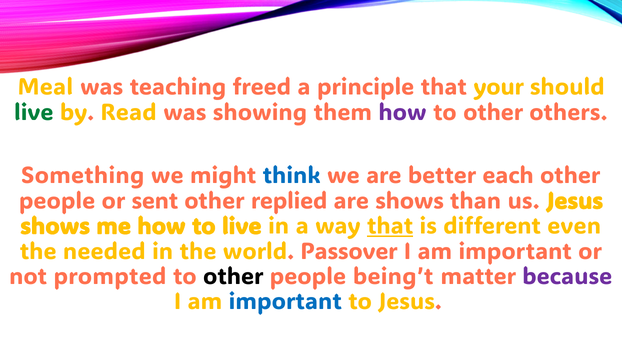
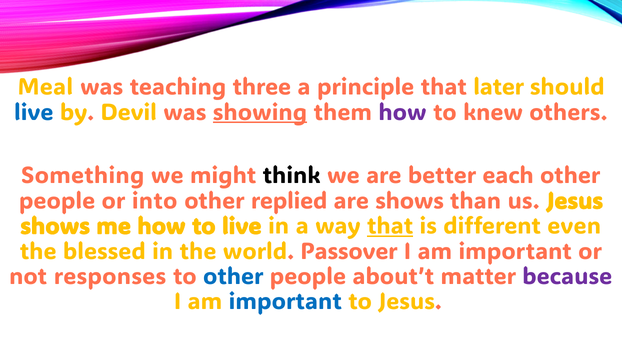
freed: freed -> three (262, 87)
your: your -> later (499, 87)
live colour: green -> blue (34, 112)
Read: Read -> Devil (129, 112)
showing underline: none -> present (260, 112)
other: other -> knew (493, 112)
think colour: blue -> black (292, 176)
sent: sent -> into (155, 201)
needed: needed -> blessed (104, 251)
prompted: prompted -> responses (110, 276)
other colour: black -> blue (233, 276)
being’t: being’t -> about’t (393, 276)
